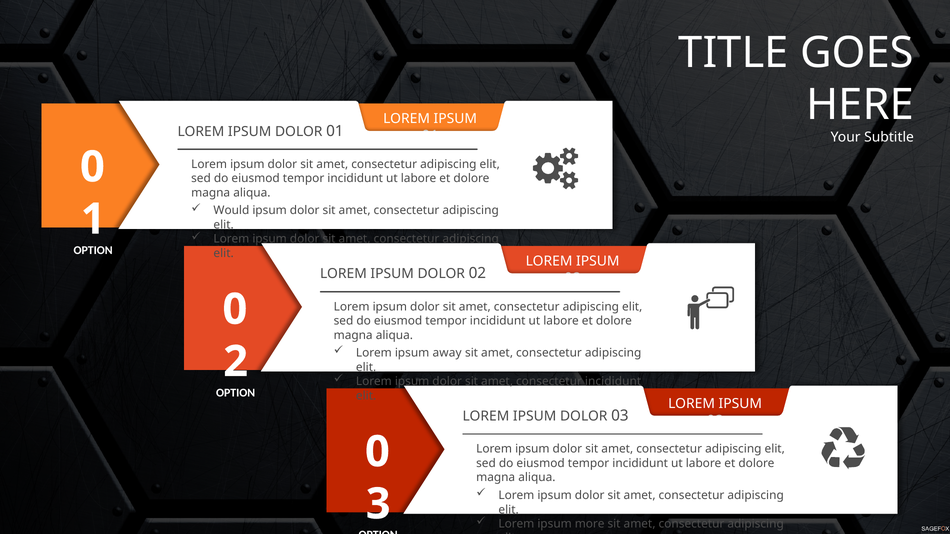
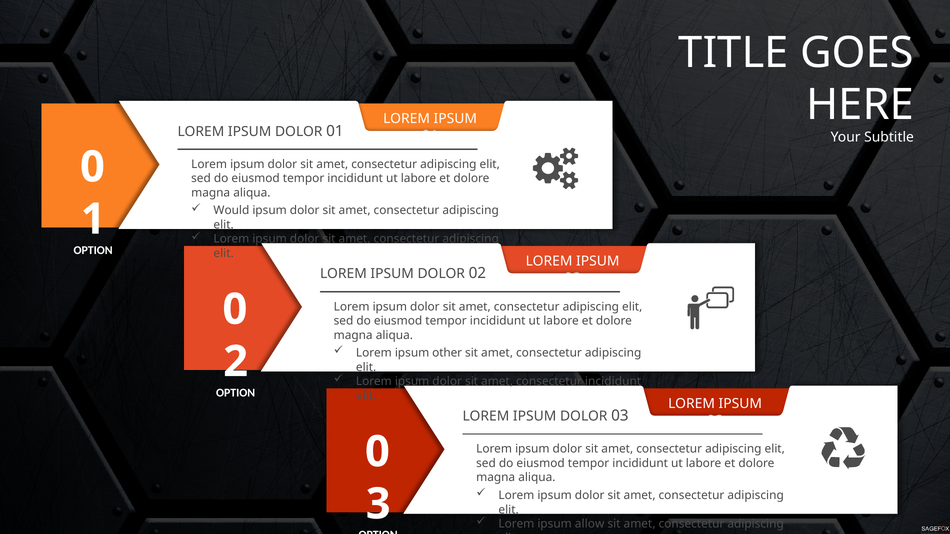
away: away -> other (447, 353)
more: more -> allow (590, 524)
